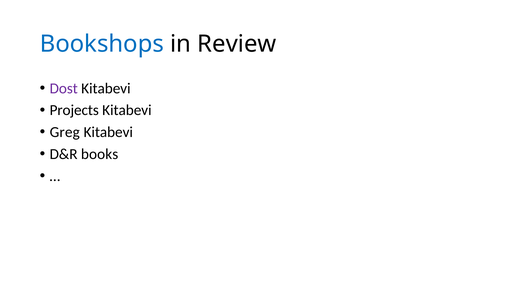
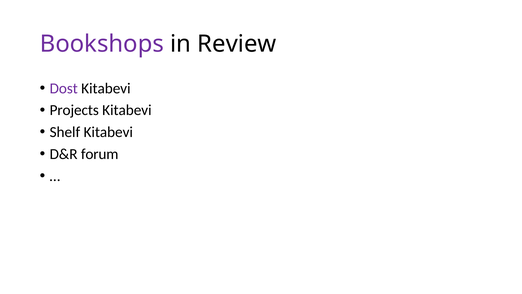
Bookshops colour: blue -> purple (102, 44)
Greg: Greg -> Shelf (65, 132)
books: books -> forum (100, 154)
